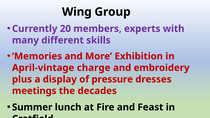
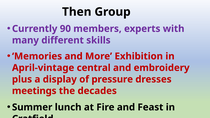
Wing: Wing -> Then (77, 12)
20: 20 -> 90 (65, 29)
charge: charge -> central (94, 68)
